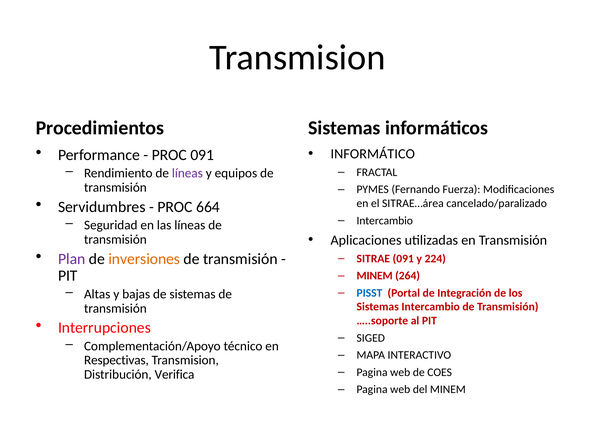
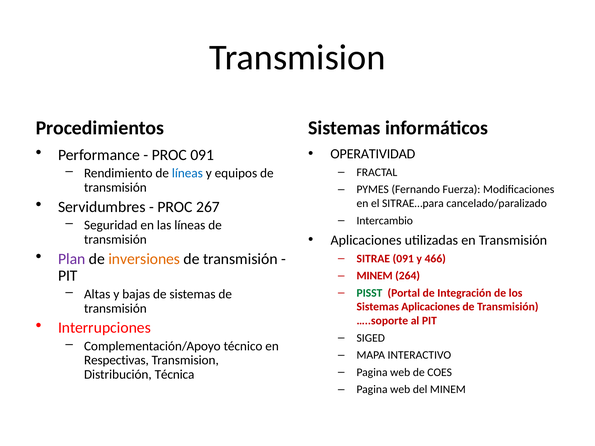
INFORMÁTICO: INFORMÁTICO -> OPERATIVIDAD (373, 154)
líneas colour: purple -> blue (187, 173)
664: 664 -> 267 (208, 207)
SITRAE…área: SITRAE…área -> SITRAE…para (413, 203)
224: 224 -> 466 (435, 259)
PISST colour: blue -> green (369, 293)
Sistemas Intercambio: Intercambio -> Aplicaciones (431, 307)
Verifica: Verifica -> Técnica (175, 375)
